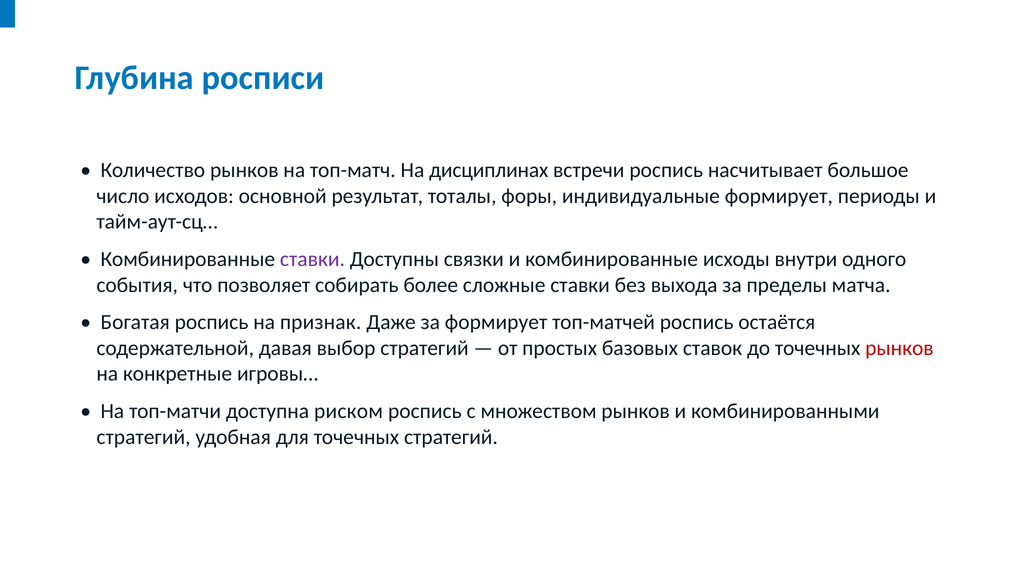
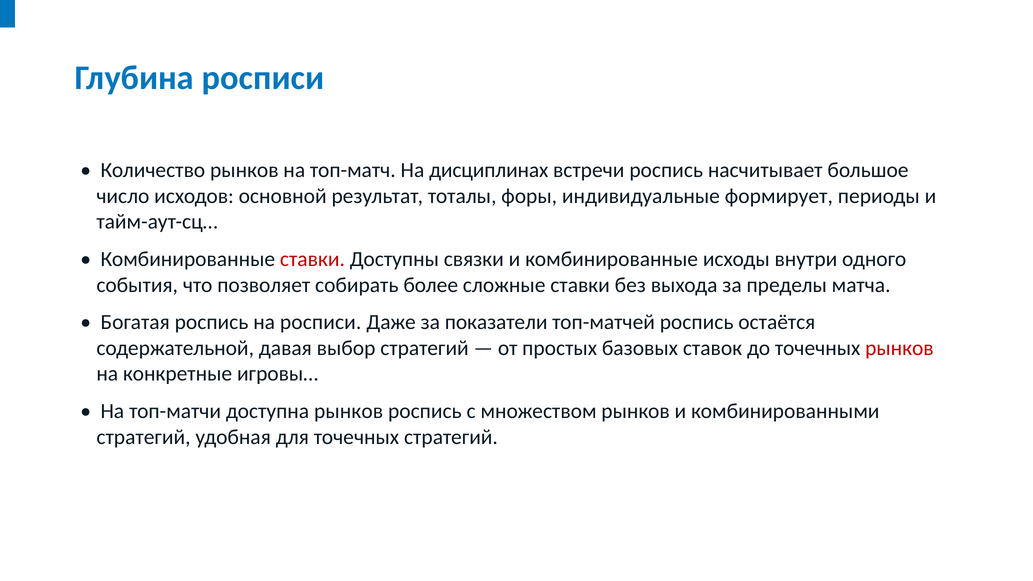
ставки colour: purple -> red (312, 259)
на признак: признак -> росписи (321, 322)
за формирует: формирует -> показатели (496, 322)
доступна риском: риском -> рынков (349, 411)
